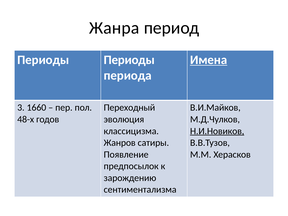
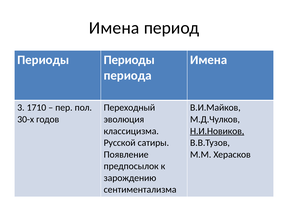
Жанра: Жанра -> Имена (114, 28)
Имена underline: present -> none (209, 60)
1660: 1660 -> 1710 (36, 108)
48-х: 48-х -> 30-х (26, 119)
Жанров: Жанров -> Русской (120, 143)
